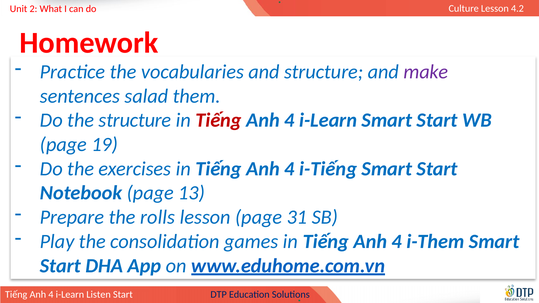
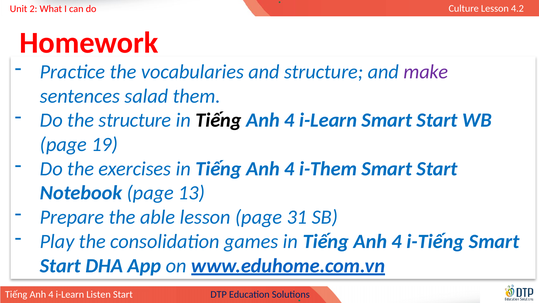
Tiếng colour: red -> black (219, 120)
i-Tiếng: i-Tiếng -> i-Them (328, 169)
rolls: rolls -> able (158, 217)
i-Them: i-Them -> i-Tiếng (435, 242)
